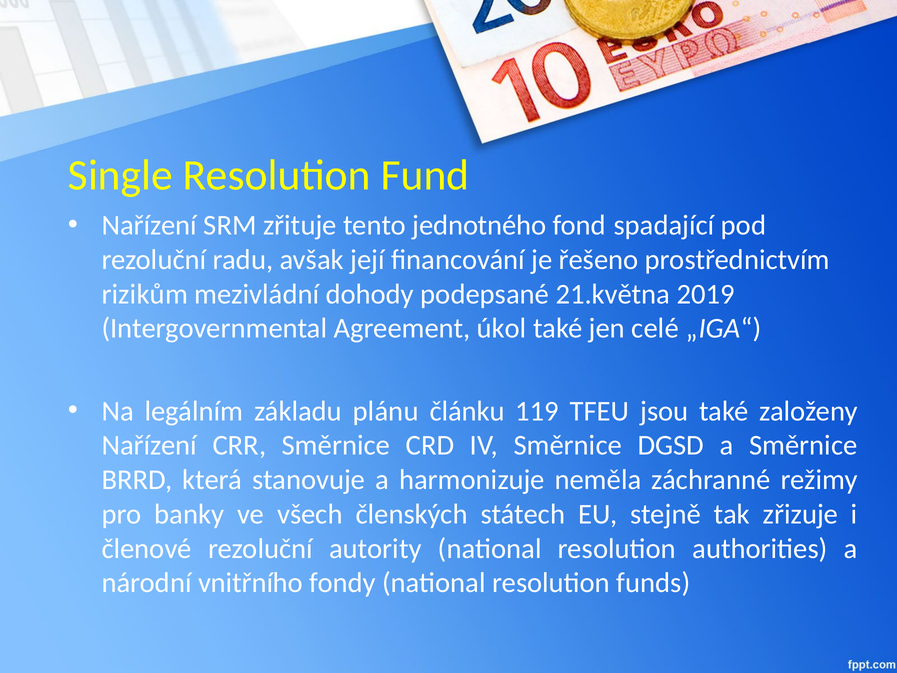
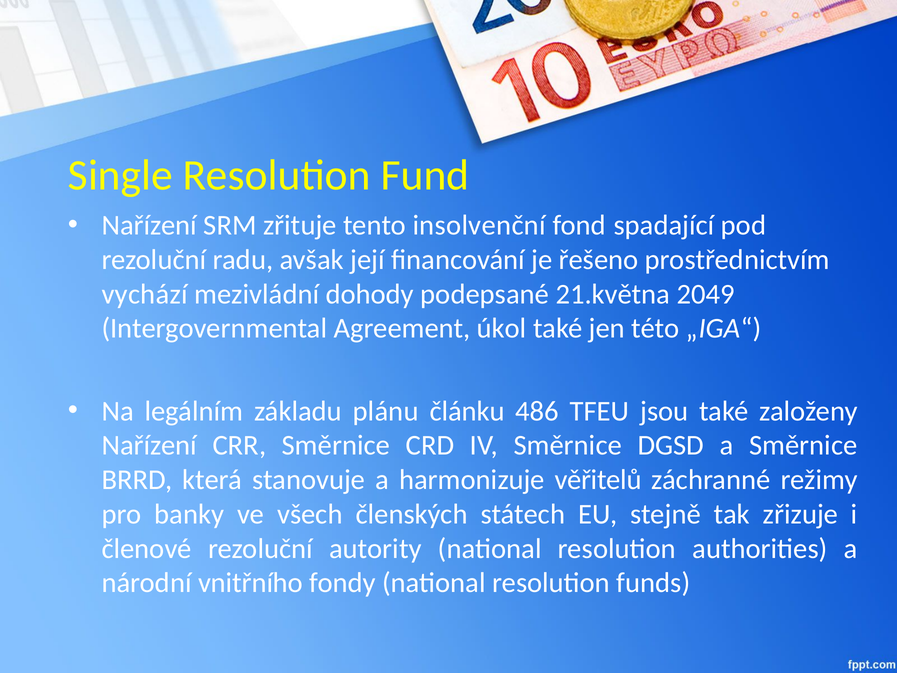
jednotného: jednotného -> insolvenční (479, 225)
rizikům: rizikům -> vychází (145, 294)
2019: 2019 -> 2049 (706, 294)
celé: celé -> této (655, 328)
119: 119 -> 486 (537, 411)
neměla: neměla -> věřitelů (598, 480)
